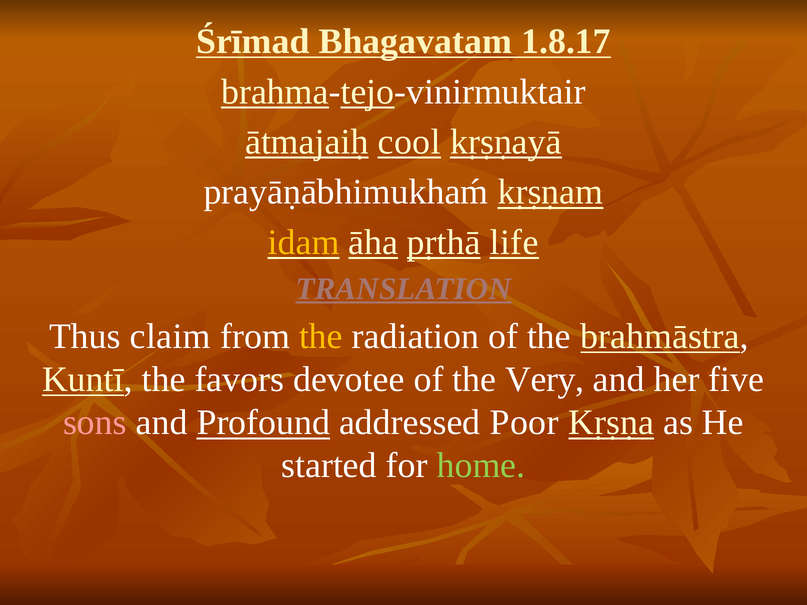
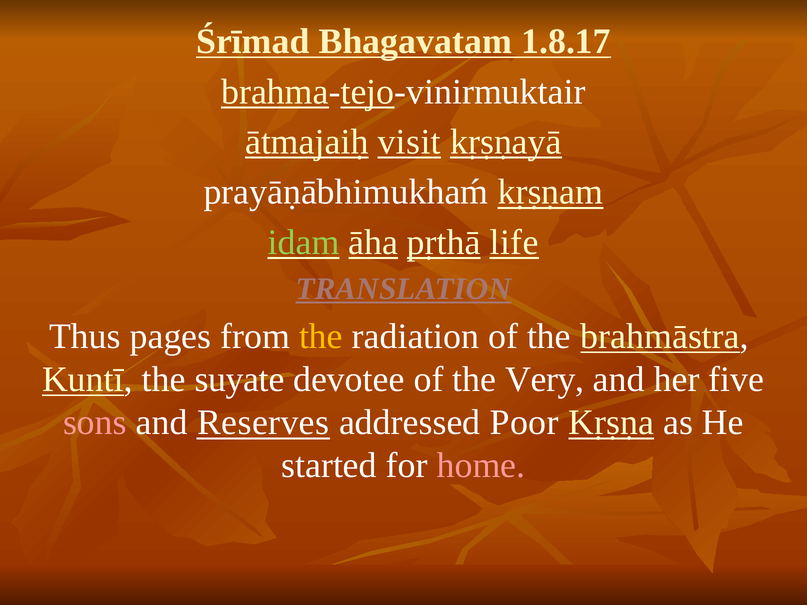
cool: cool -> visit (409, 142)
idam colour: yellow -> light green (304, 242)
claim: claim -> pages (171, 337)
favors: favors -> suyate (239, 380)
Profound: Profound -> Reserves (263, 423)
home colour: light green -> pink (481, 466)
